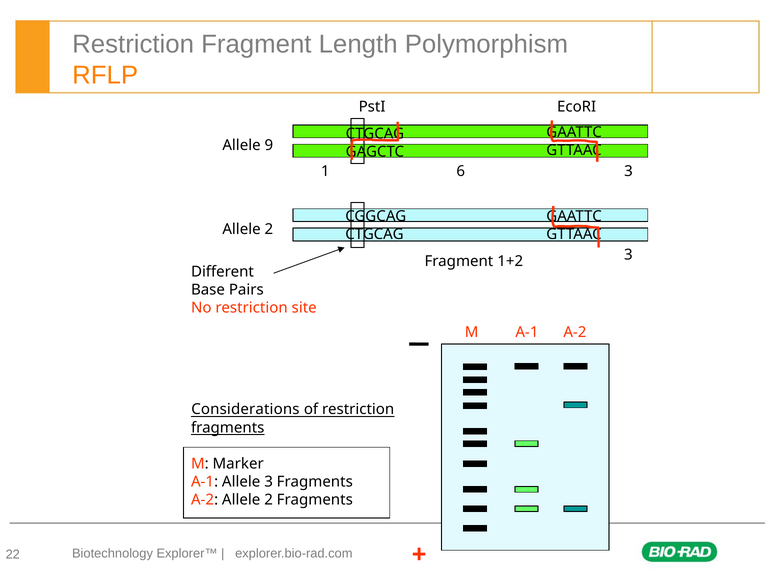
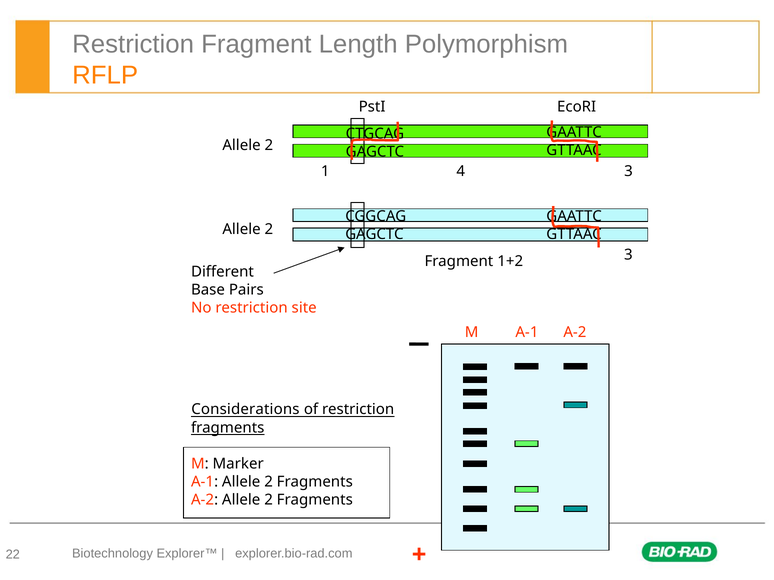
9: 9 -> 2 (269, 145)
6: 6 -> 4 (461, 171)
CTGCAG: CTGCAG -> GAGCTC (374, 234)
A-1 Allele 3: 3 -> 2 (269, 482)
